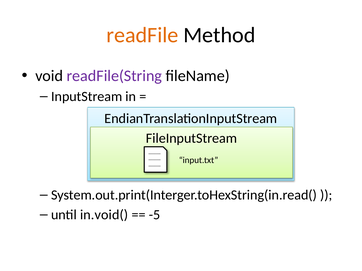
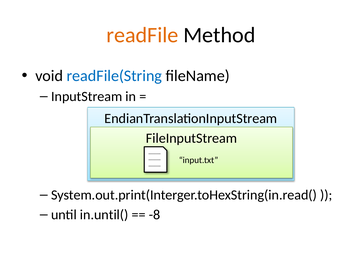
readFile(String colour: purple -> blue (114, 76)
in.void(: in.void( -> in.until( (104, 215)
-5: -5 -> -8 (155, 215)
